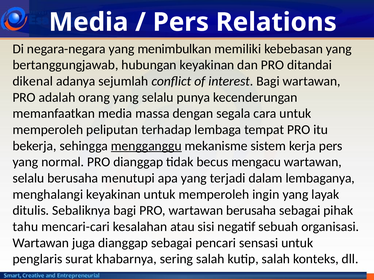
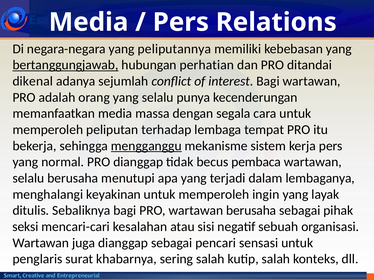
menimbulkan: menimbulkan -> peliputannya (174, 49)
bertanggungjawab underline: none -> present (65, 65)
hubungan keyakinan: keyakinan -> perhatian (207, 65)
mengacu: mengacu -> pembaca (256, 162)
tahu: tahu -> seksi (25, 227)
